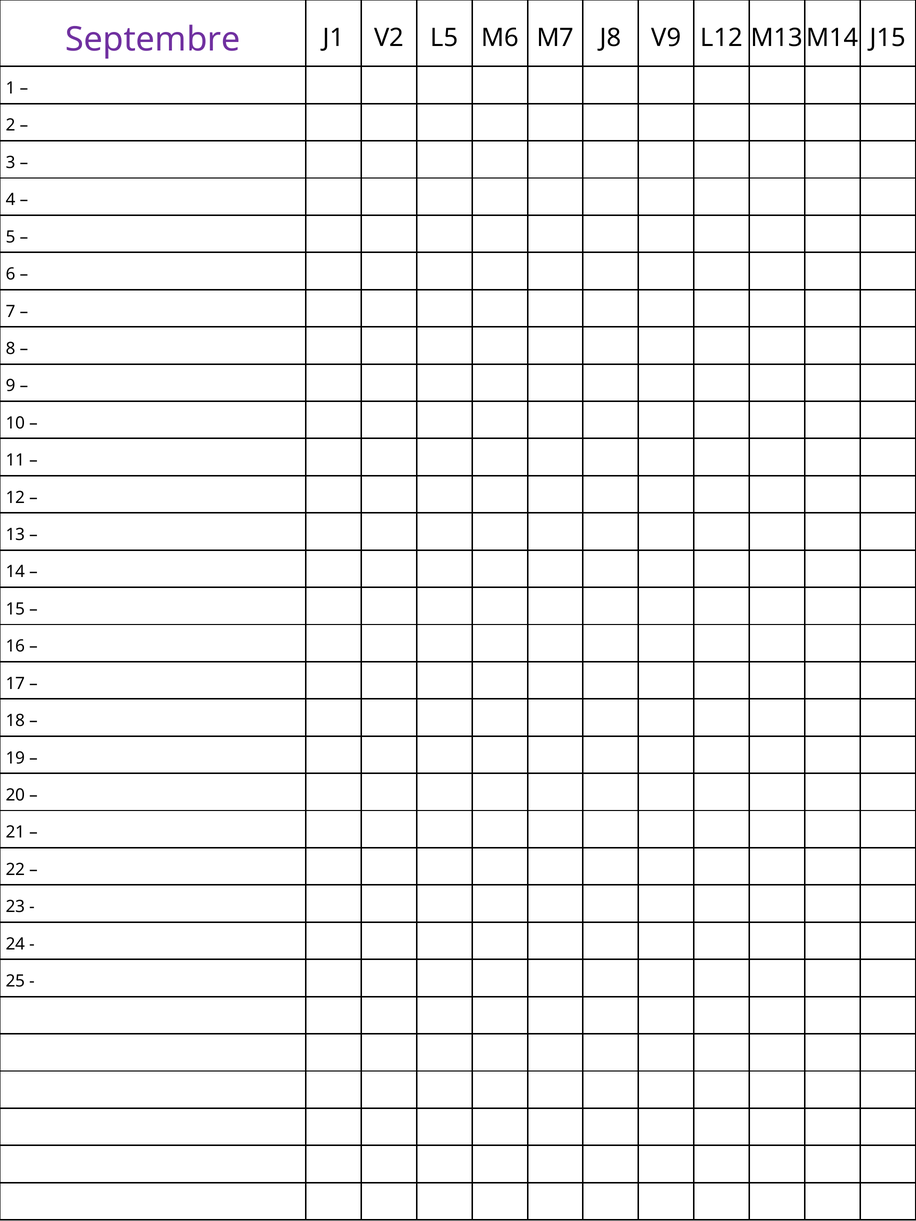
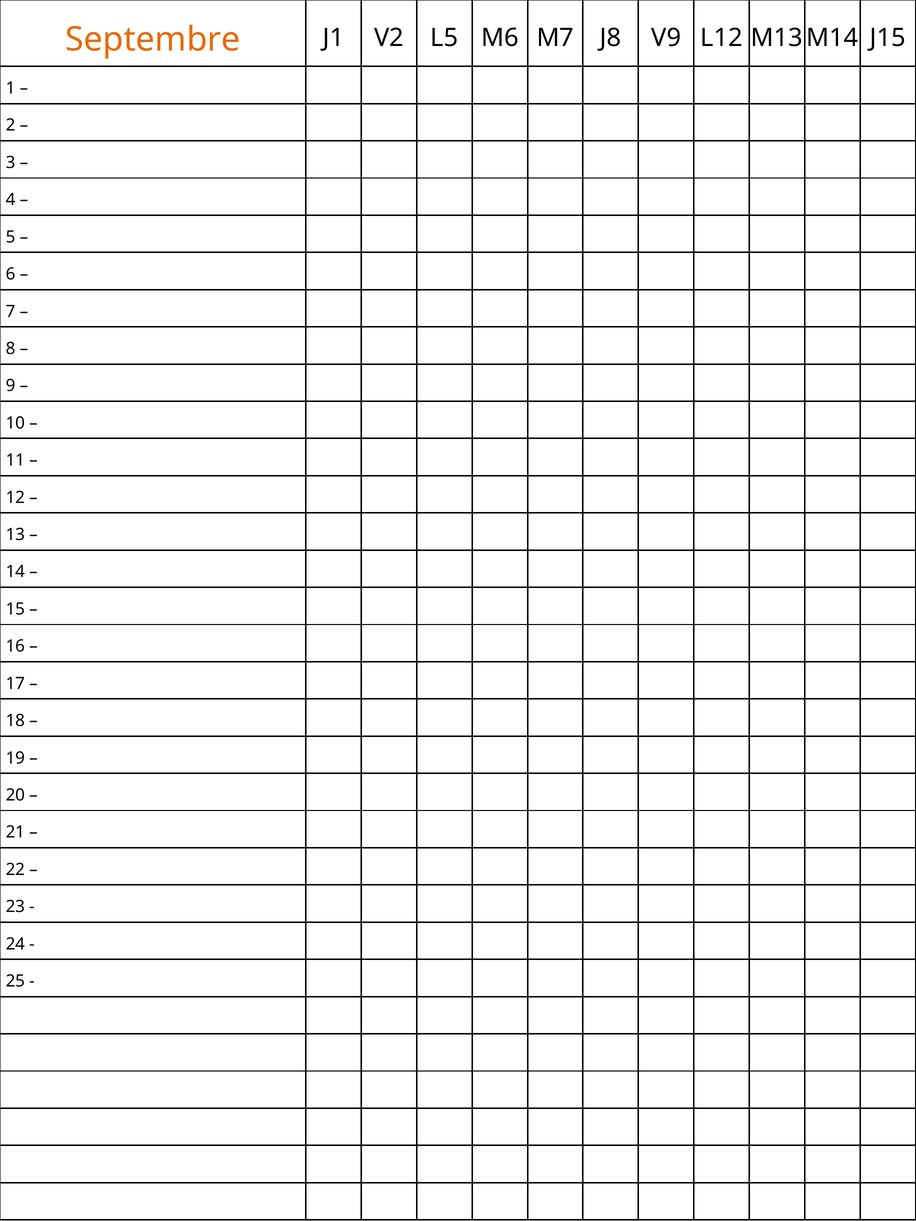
Septembre colour: purple -> orange (153, 40)
